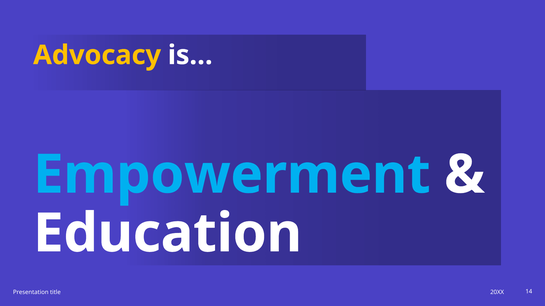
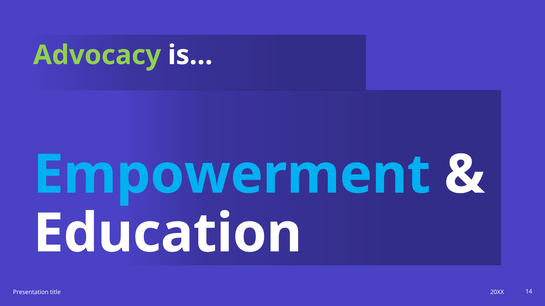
Advocacy colour: yellow -> light green (97, 55)
